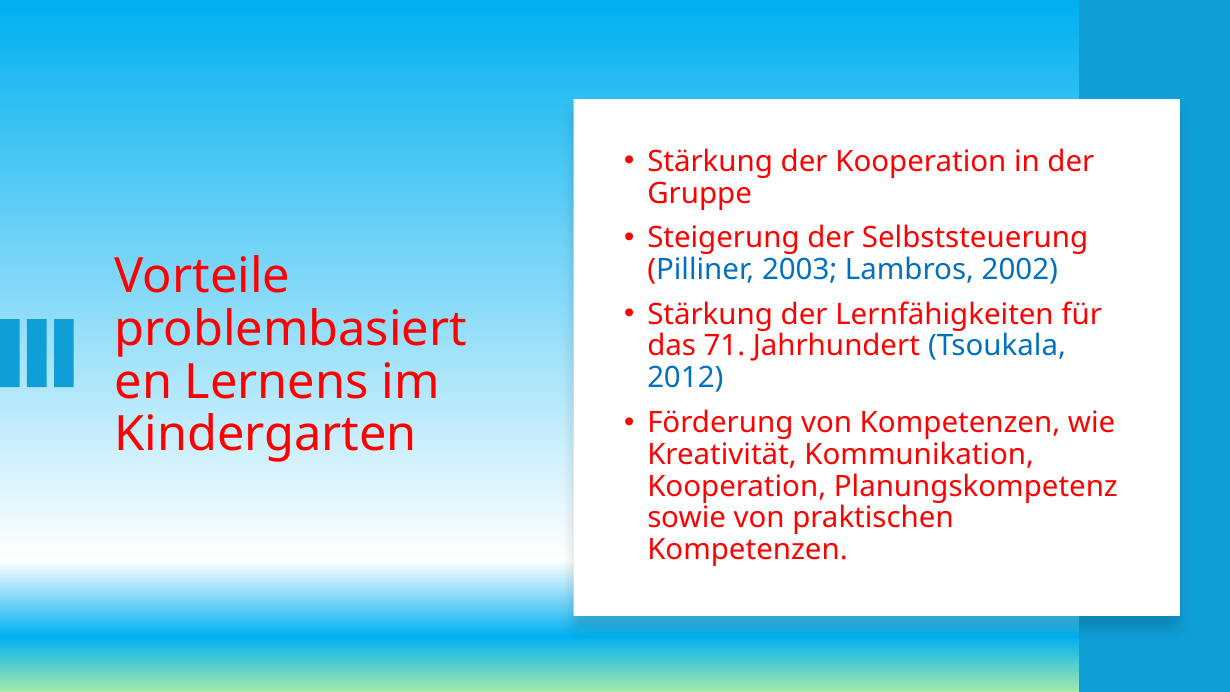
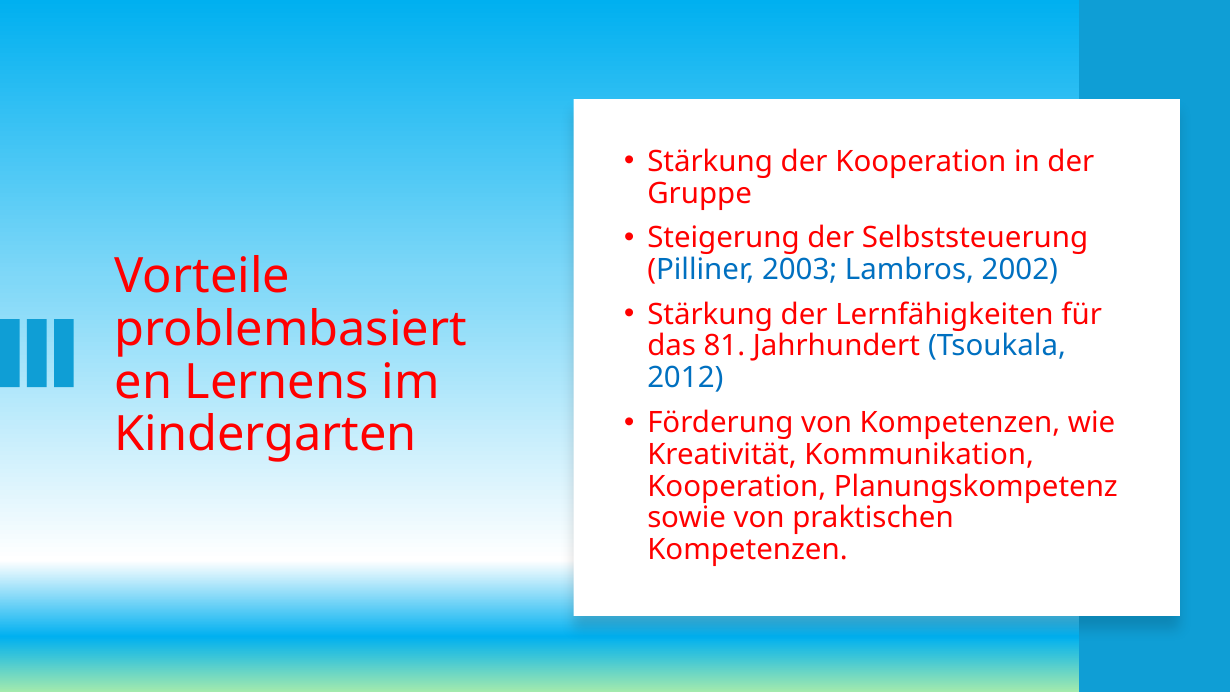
71: 71 -> 81 (724, 346)
